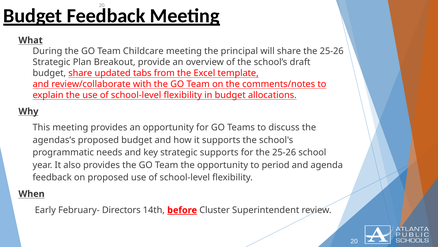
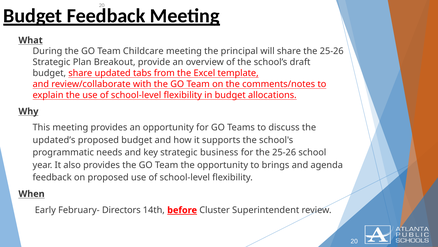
agendas’s: agendas’s -> updated’s (54, 140)
strategic supports: supports -> business (219, 152)
period: period -> brings (276, 165)
